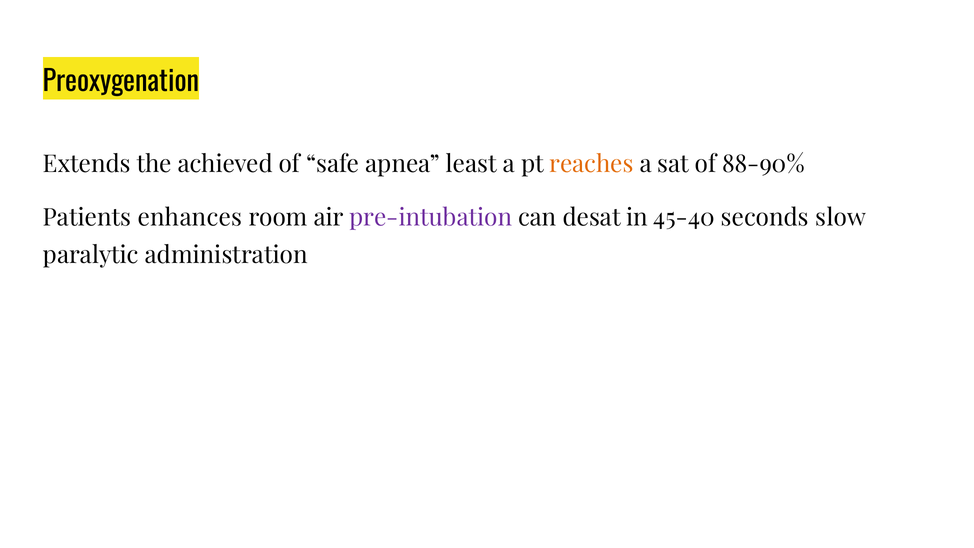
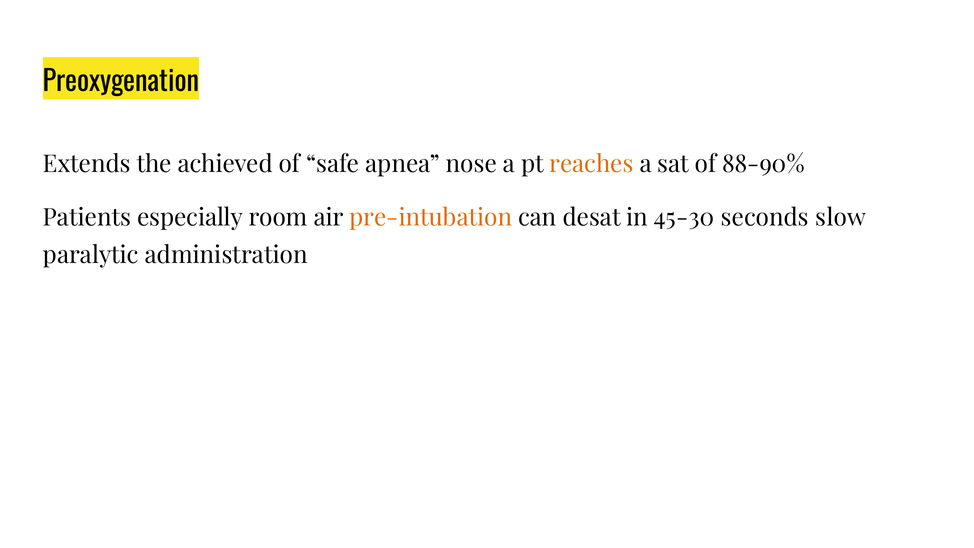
least: least -> nose (471, 164)
enhances: enhances -> especially (190, 218)
pre-intubation colour: purple -> orange (431, 218)
45-40: 45-40 -> 45-30 (684, 218)
